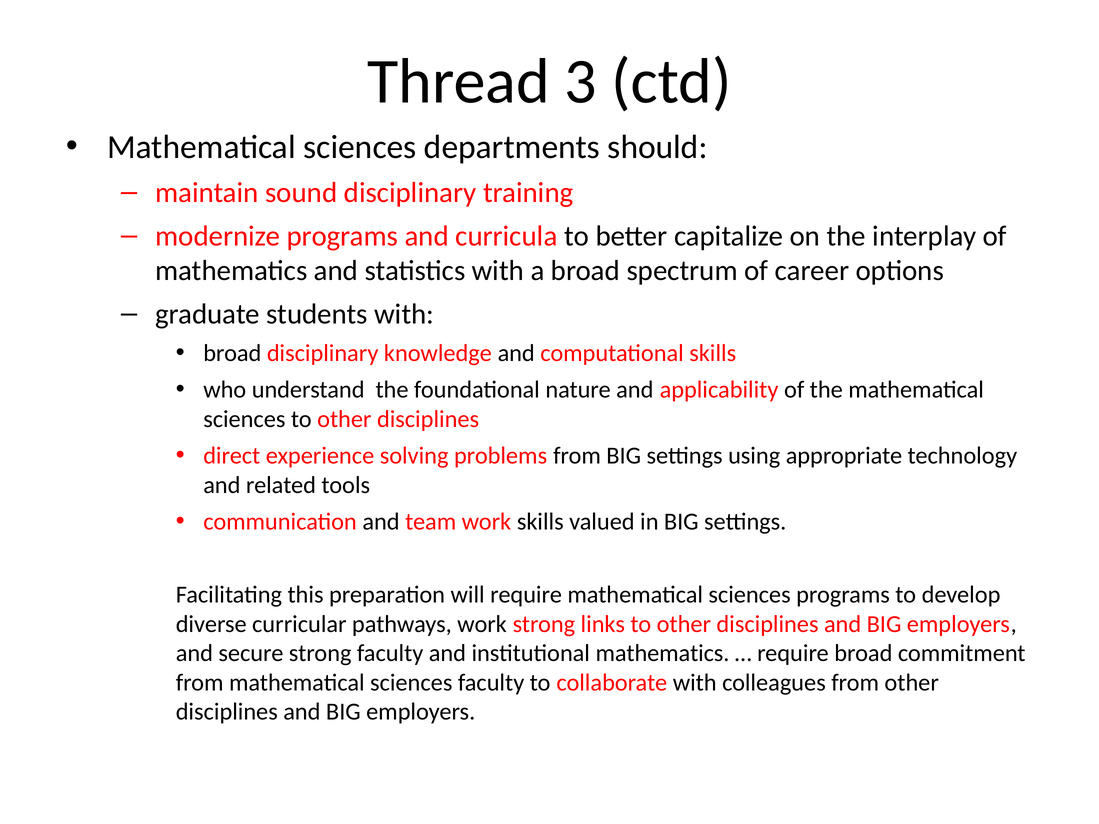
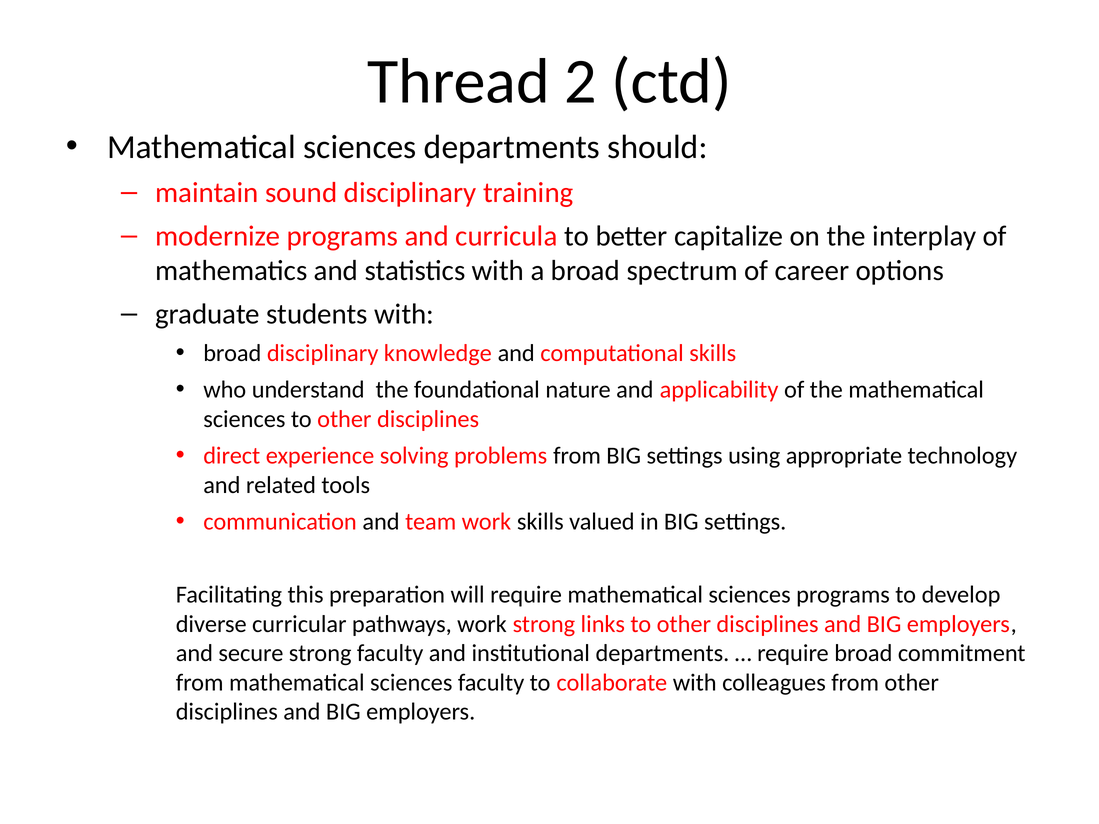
3: 3 -> 2 (580, 81)
institutional mathematics: mathematics -> departments (662, 654)
